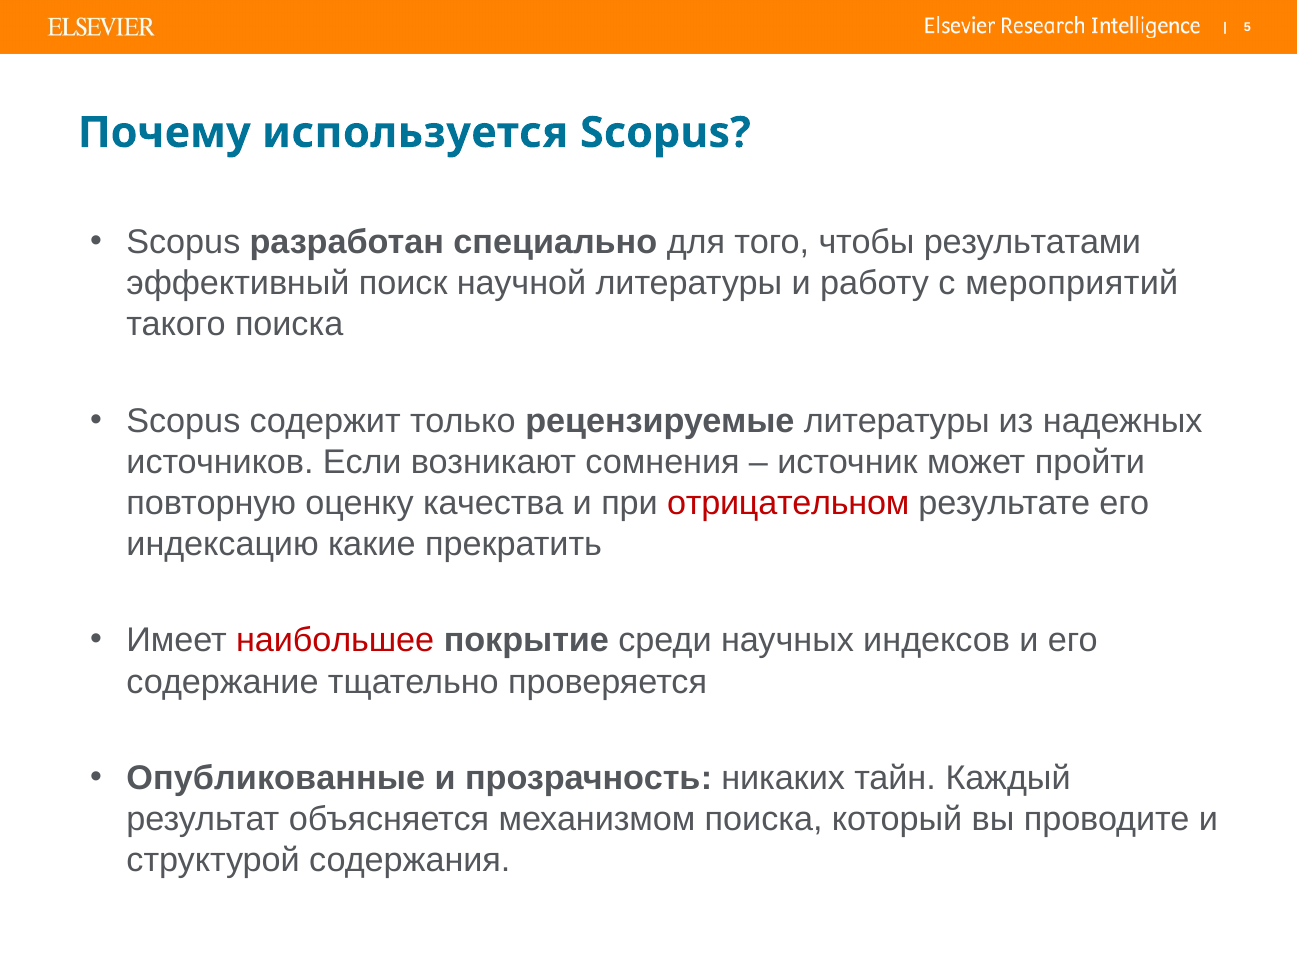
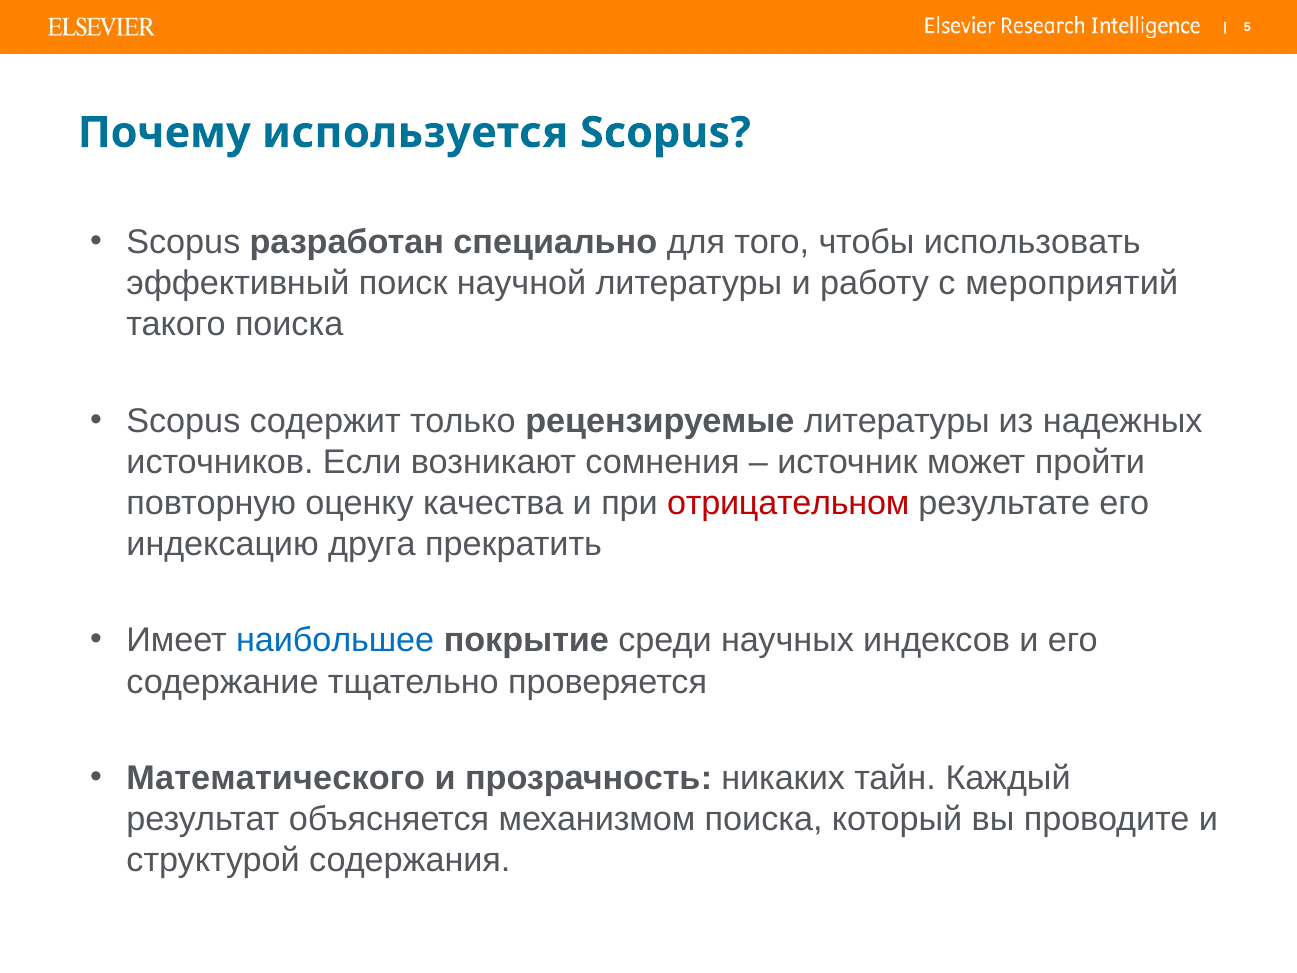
результатами: результатами -> использовать (1032, 242)
какие: какие -> друга (372, 544)
наибольшее colour: red -> blue (335, 640)
Опубликованные: Опубликованные -> Математического (276, 778)
